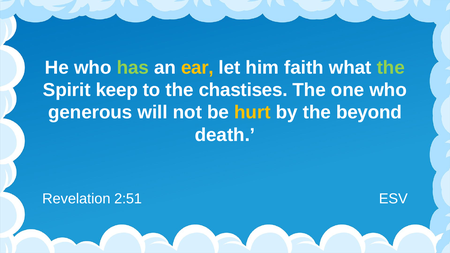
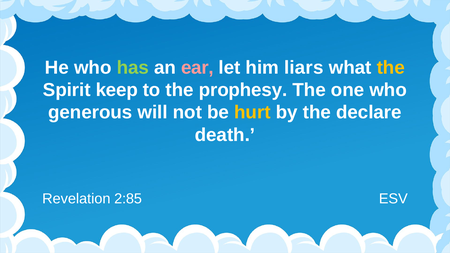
ear colour: yellow -> pink (197, 68)
faith: faith -> liars (304, 68)
the colour: light green -> yellow (391, 68)
chastises: chastises -> prophesy (243, 90)
beyond: beyond -> declare (369, 113)
2:51: 2:51 -> 2:85 (128, 199)
